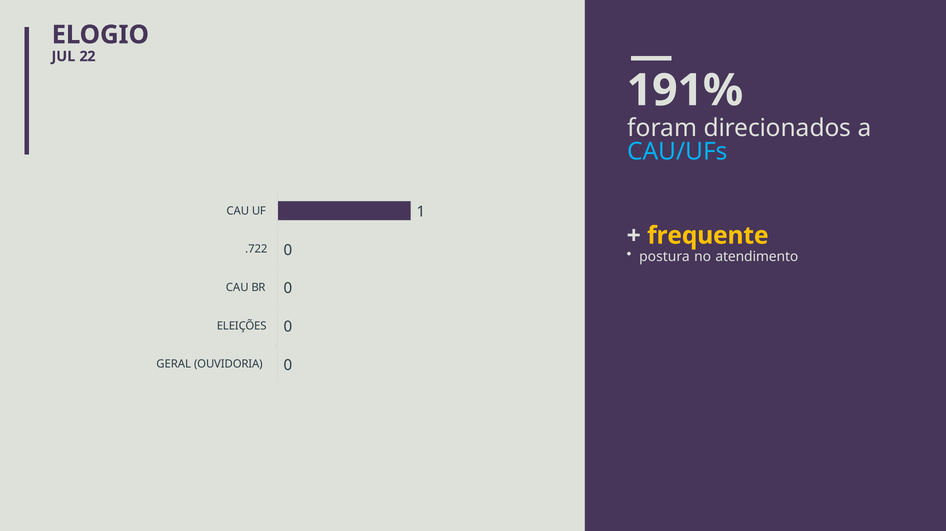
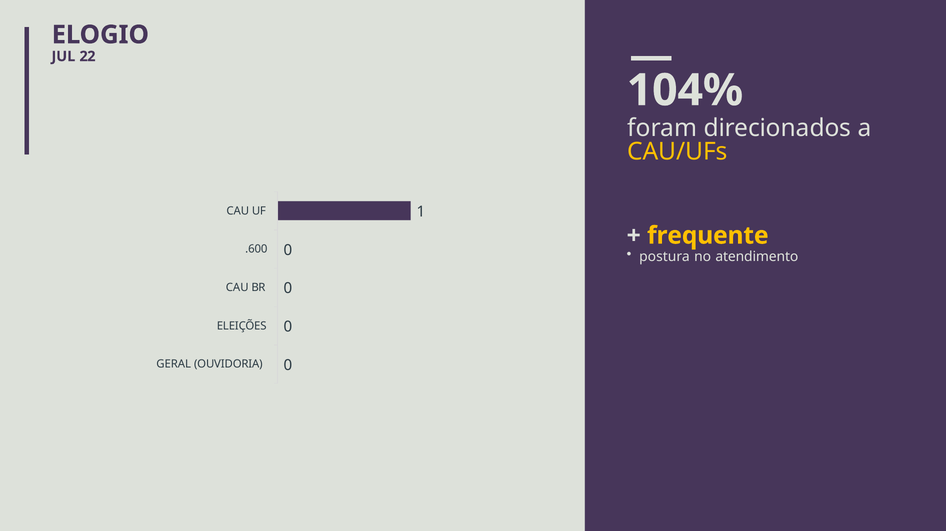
191%: 191% -> 104% (685, 90)
CAU/UFs colour: light blue -> yellow (677, 152)
.722: .722 -> .600 (256, 249)
